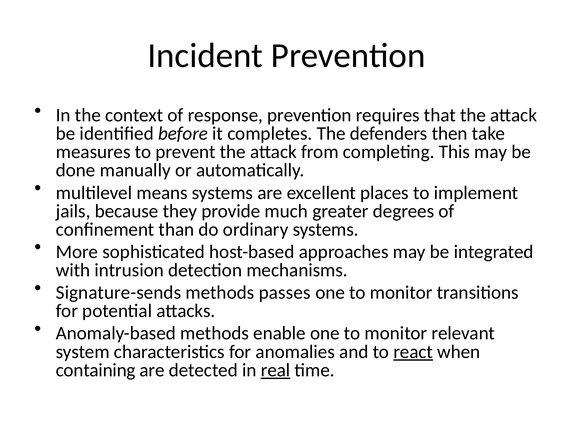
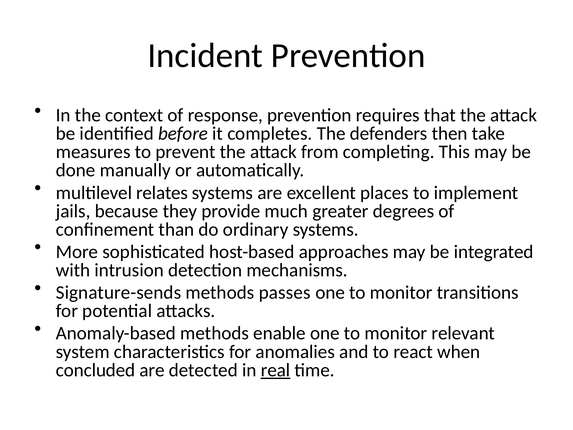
means: means -> relates (162, 193)
react underline: present -> none (413, 352)
containing: containing -> concluded (96, 370)
